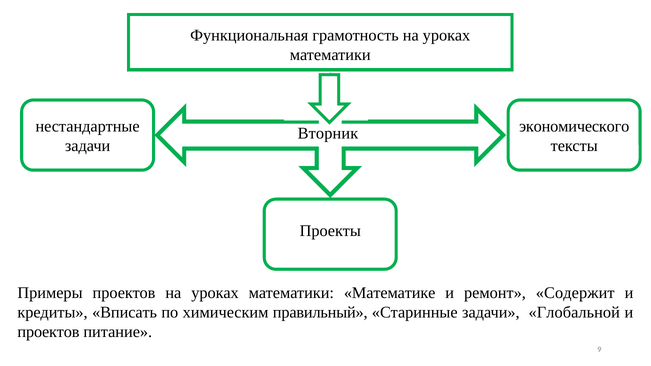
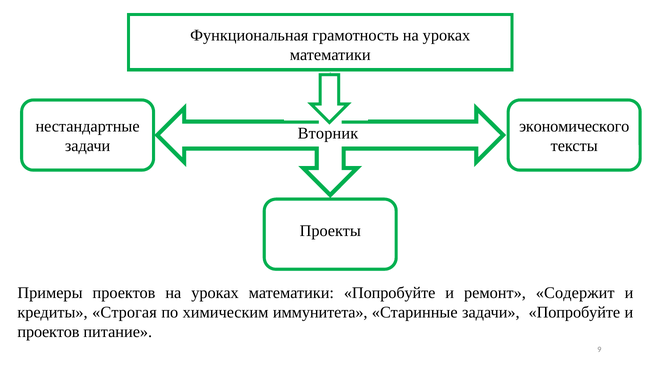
математики Математике: Математике -> Попробуйте (390, 293)
Вписать: Вписать -> Строгая (124, 313)
правильный: правильный -> иммунитета (320, 313)
задачи Глобальной: Глобальной -> Попробуйте (574, 313)
